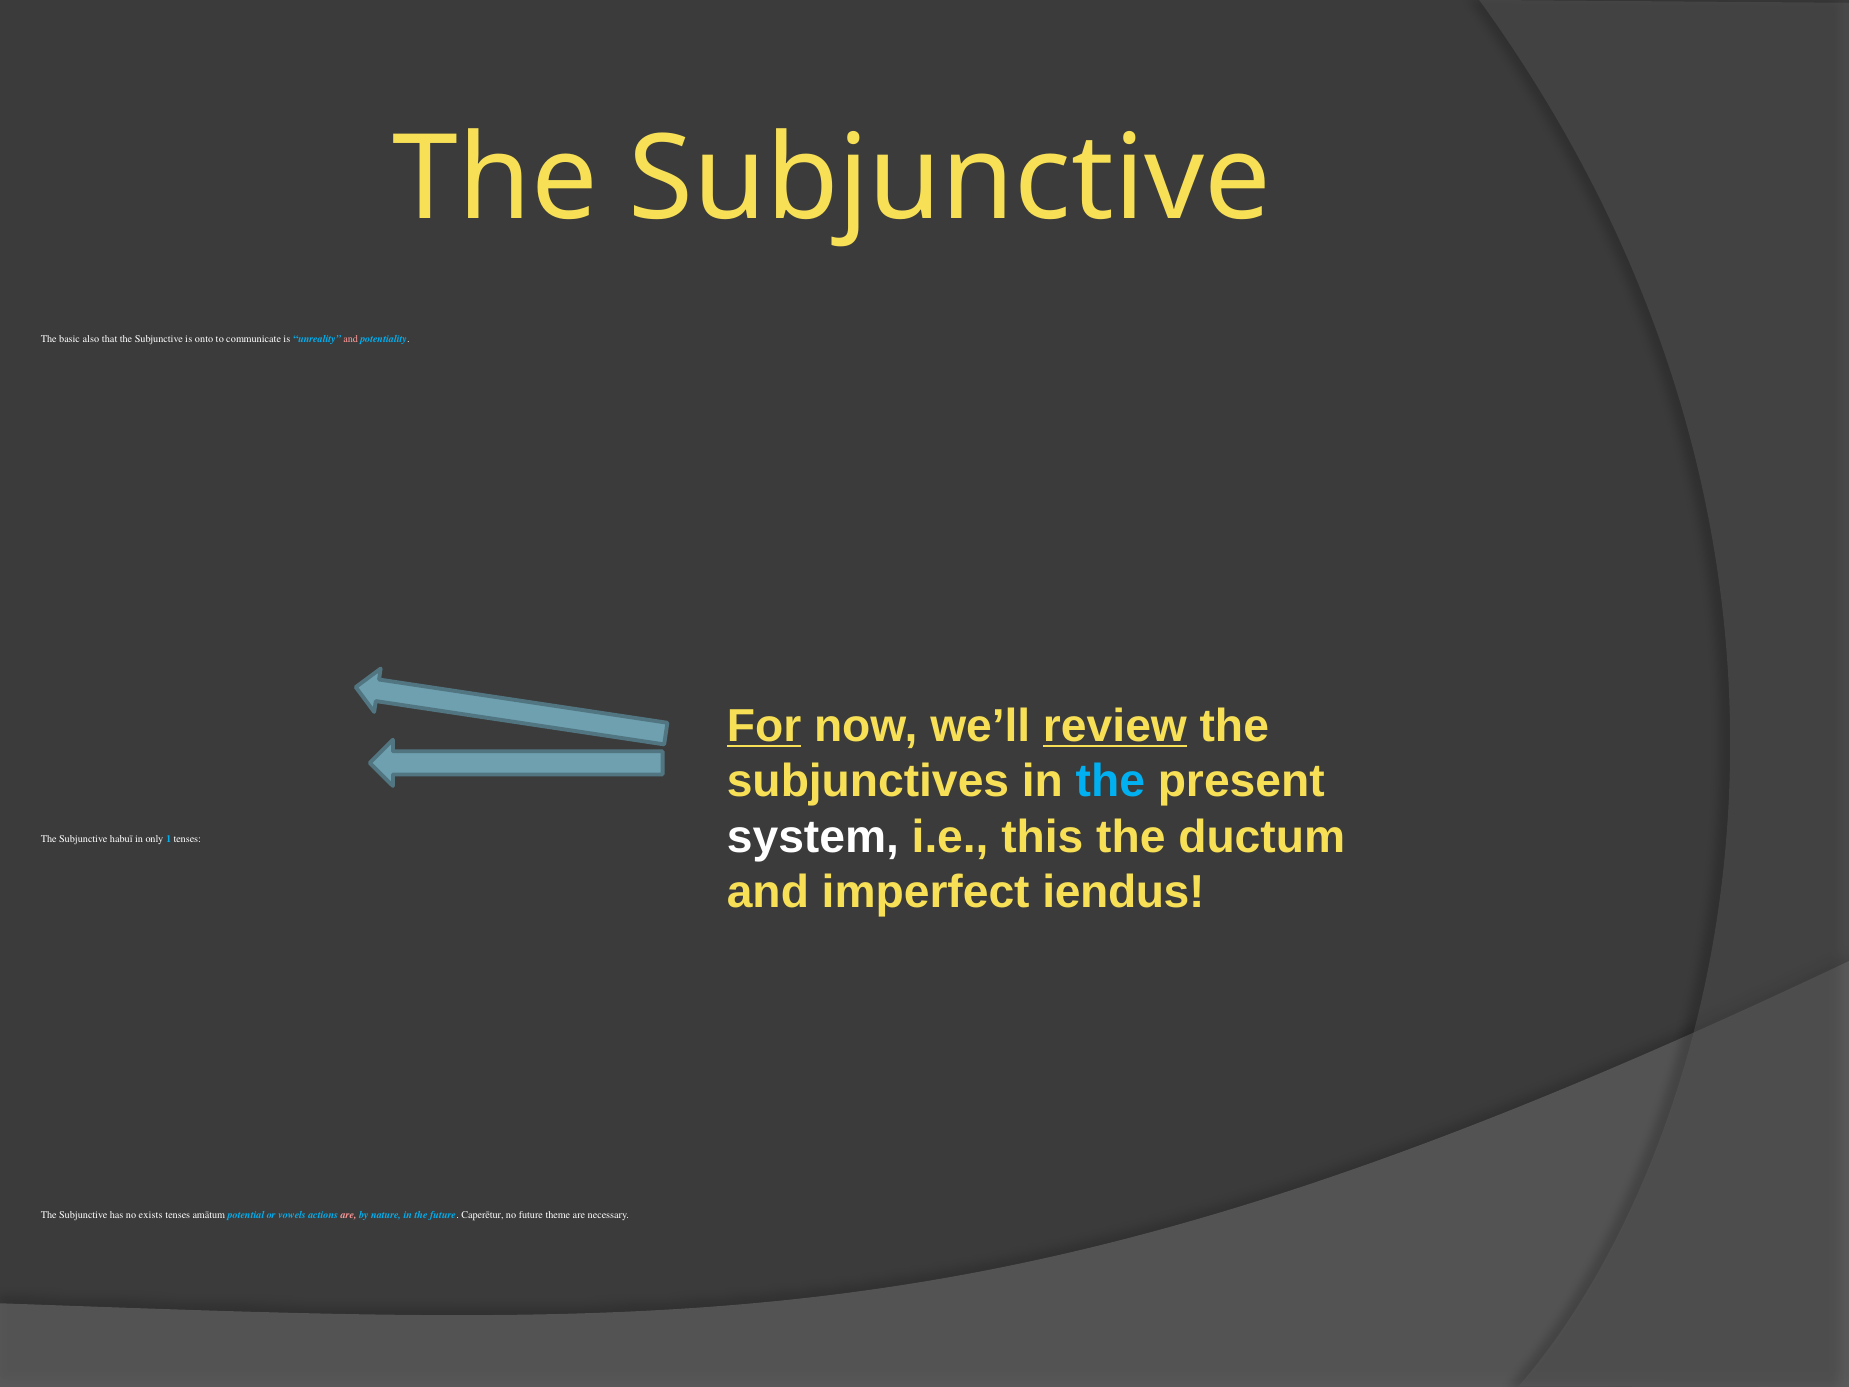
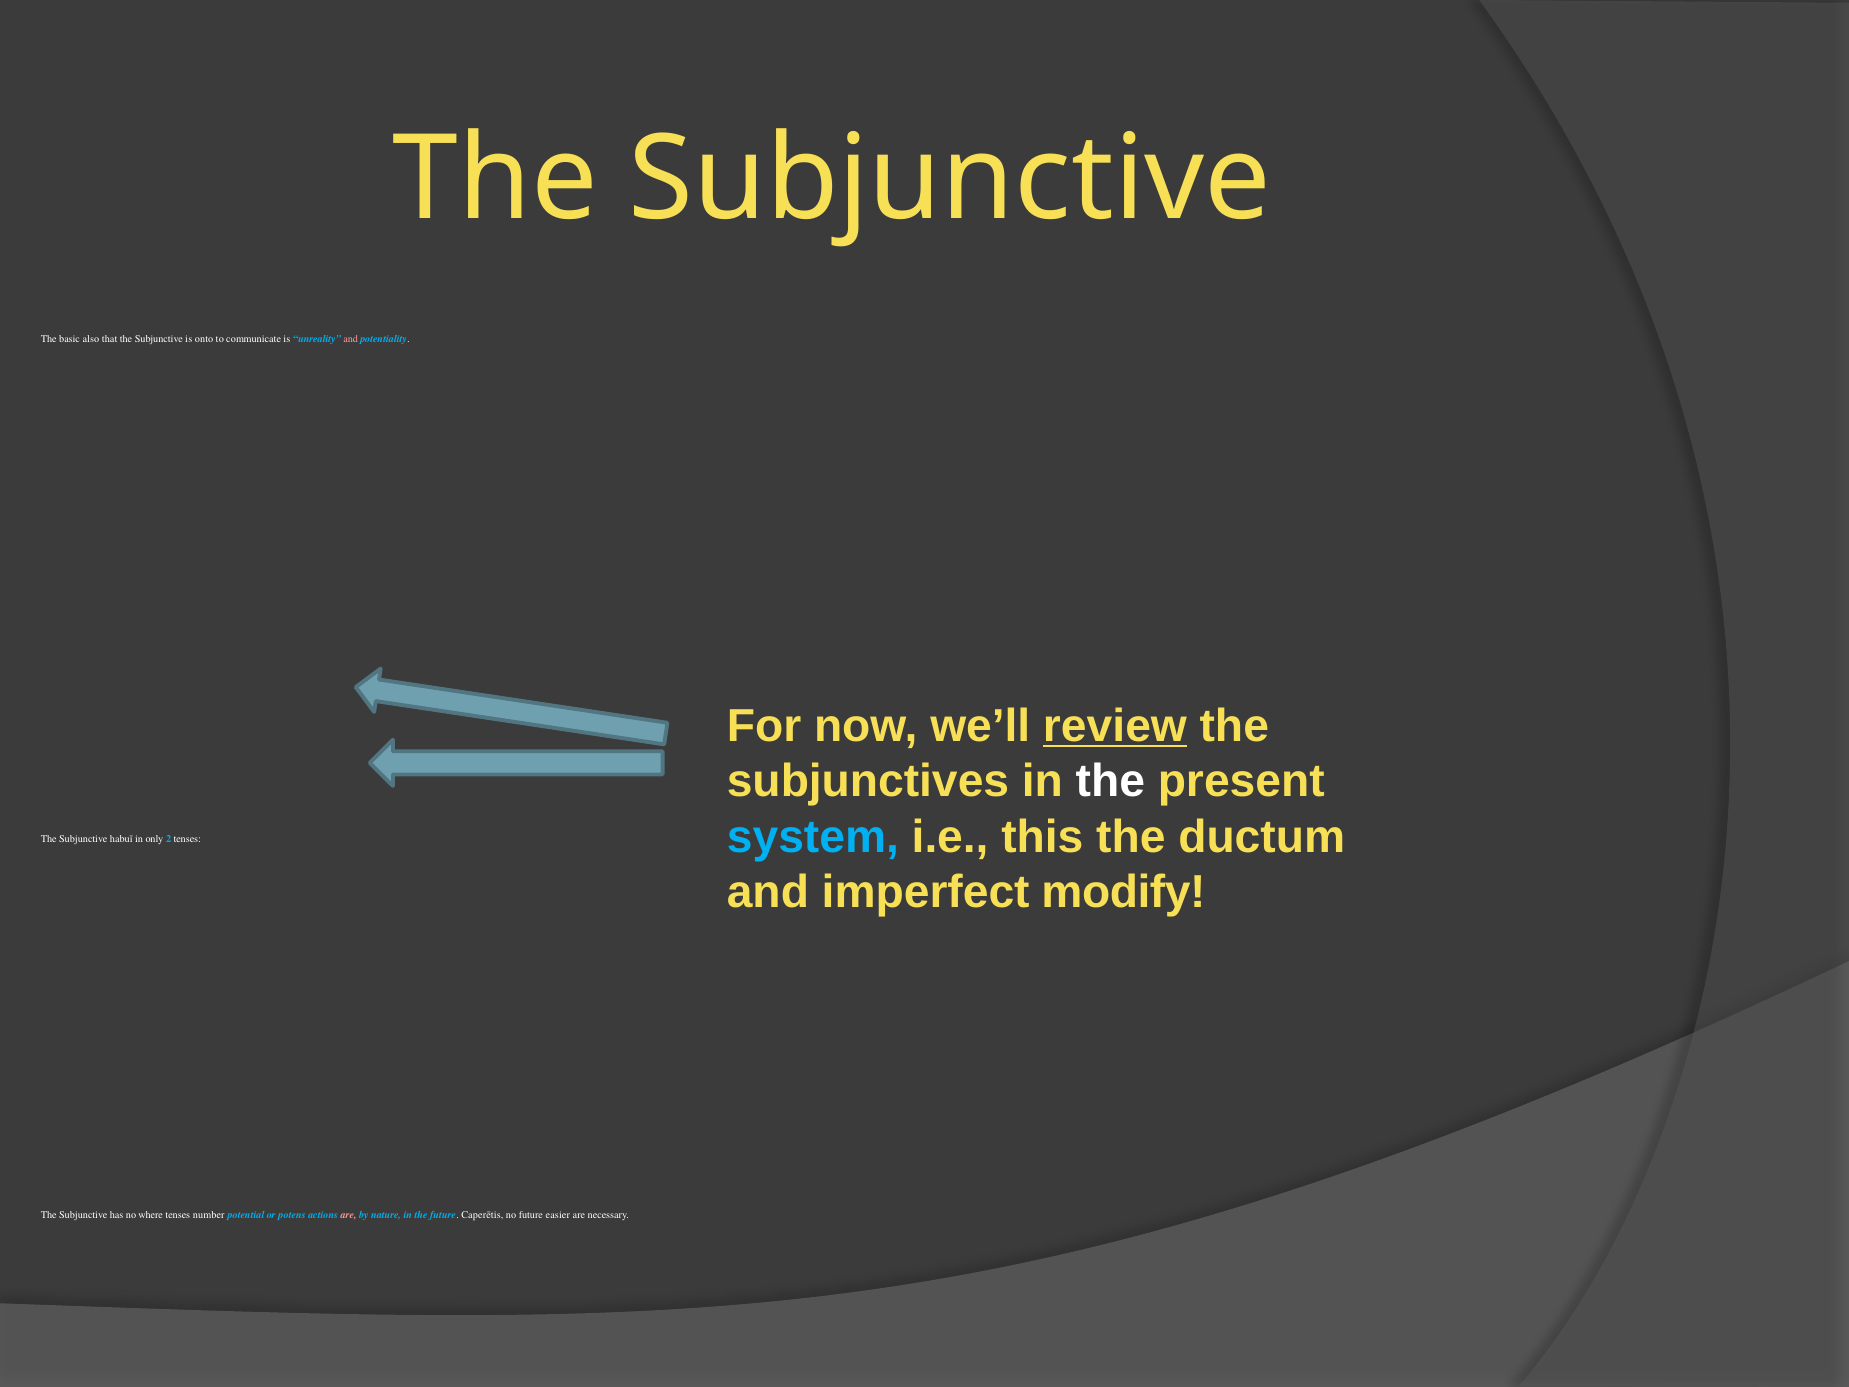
For underline: present -> none (764, 726)
the colour: light blue -> white (1110, 781)
system colour: white -> light blue (813, 837)
1: 1 -> 2 (169, 839)
iendus: iendus -> modify (1123, 892)
exists: exists -> where (151, 1215)
amātum: amātum -> number (209, 1215)
vowels: vowels -> potens (292, 1215)
Caperētur: Caperētur -> Caperētis (482, 1215)
theme: theme -> easier (558, 1215)
